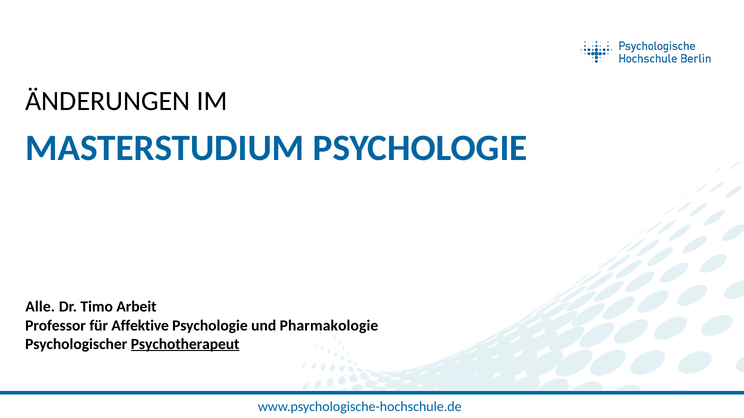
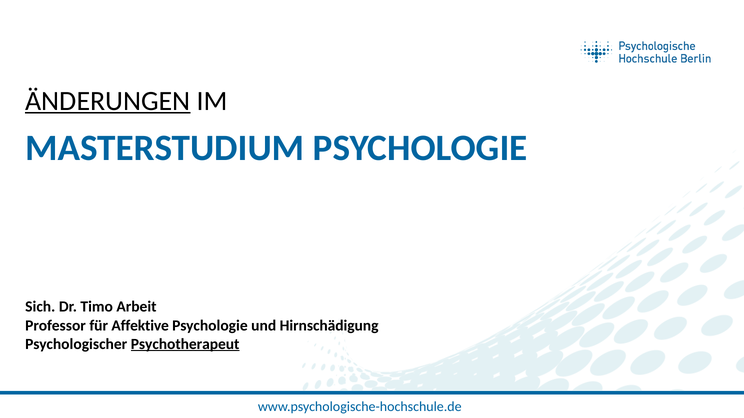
ÄNDERUNGEN underline: none -> present (108, 101)
Alle: Alle -> Sich (40, 307)
Pharmakologie: Pharmakologie -> Hirnschädigung (329, 326)
